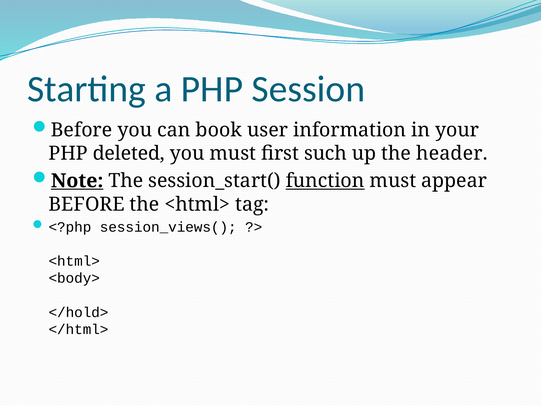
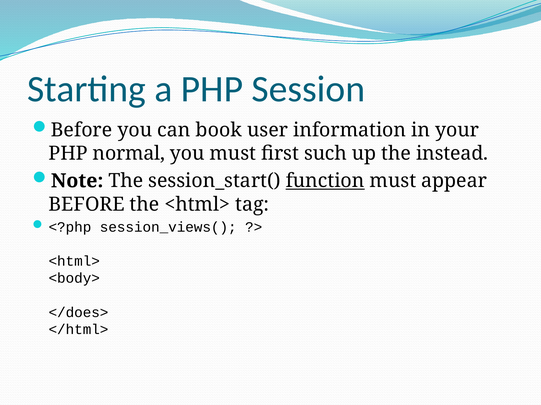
deleted: deleted -> normal (129, 154)
header: header -> instead (452, 154)
Note underline: present -> none (77, 181)
</hold>: </hold> -> </does> (78, 313)
